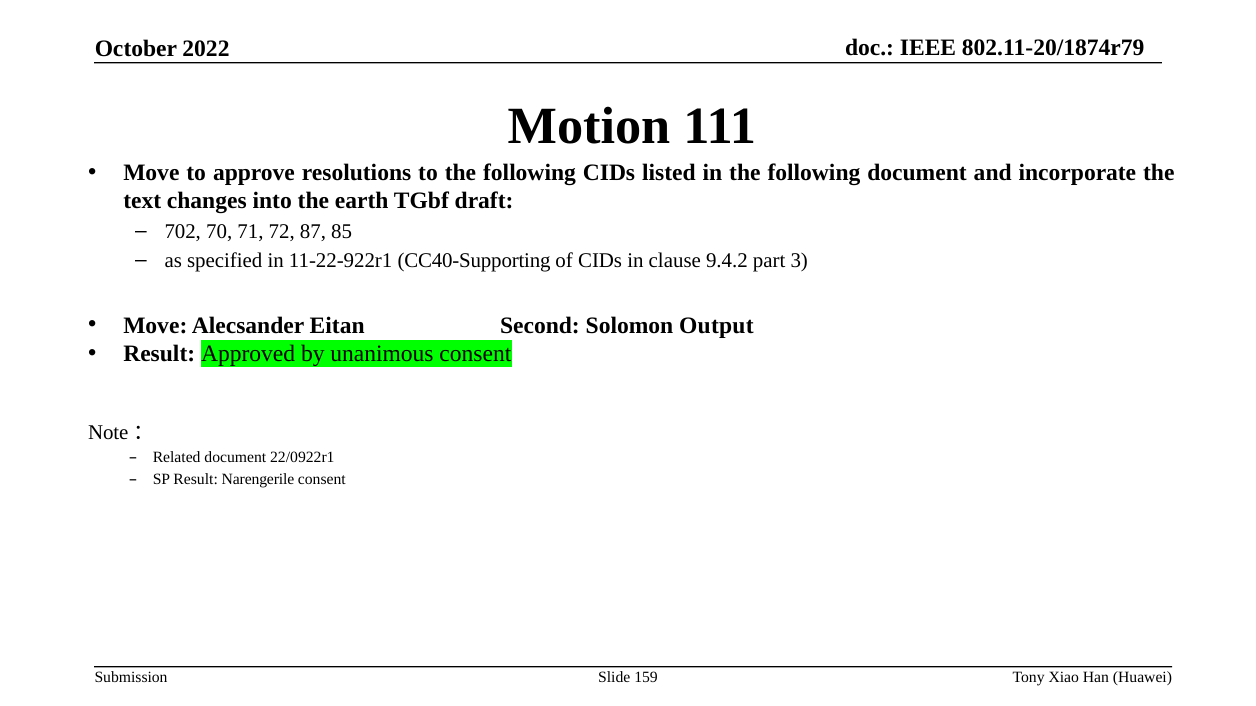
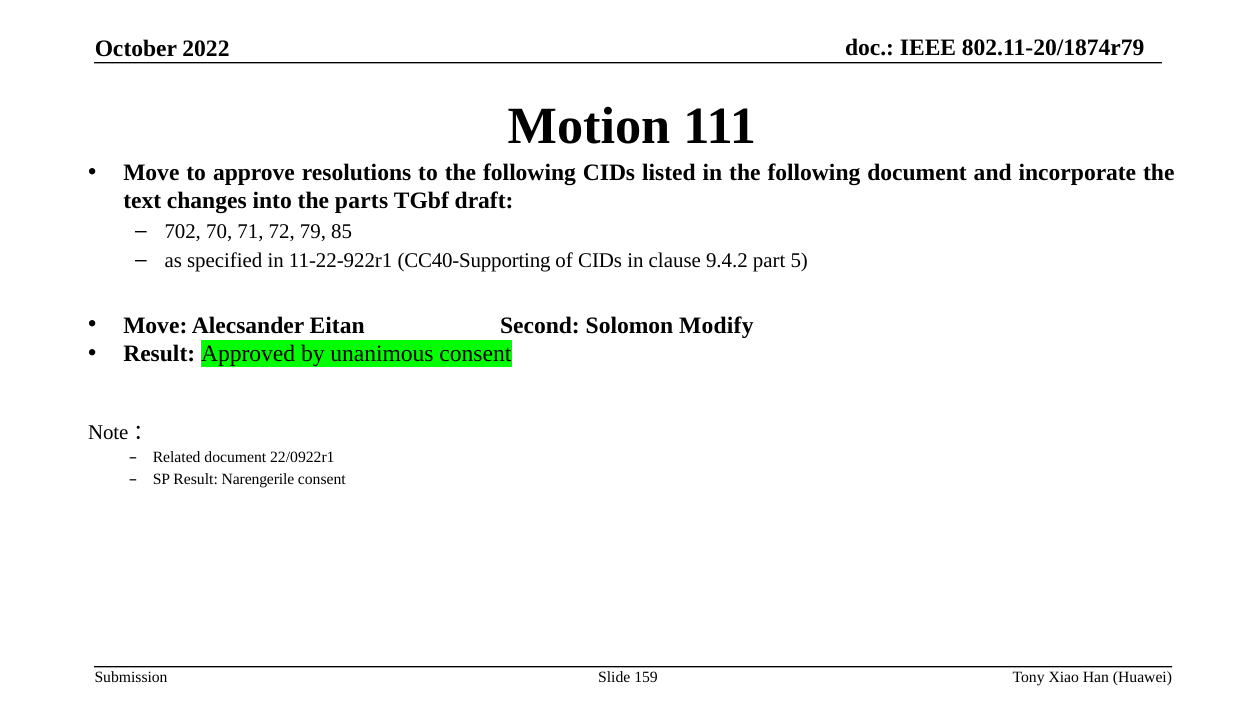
earth: earth -> parts (362, 201)
87: 87 -> 79 (313, 232)
3: 3 -> 5 (799, 261)
Output: Output -> Modify (716, 326)
